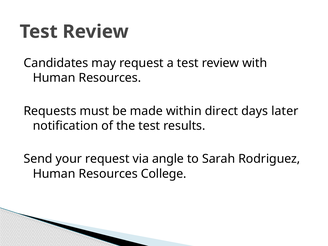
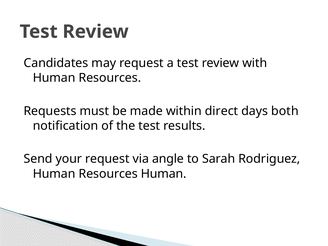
later: later -> both (285, 111)
Resources College: College -> Human (164, 174)
